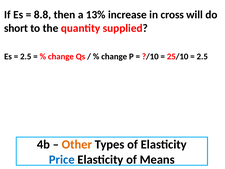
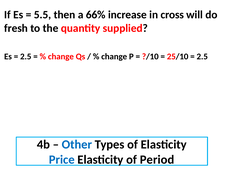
8.8: 8.8 -> 5.5 (42, 15)
13%: 13% -> 66% (96, 15)
short: short -> fresh (16, 28)
Other colour: orange -> blue (77, 144)
Means: Means -> Period (157, 159)
